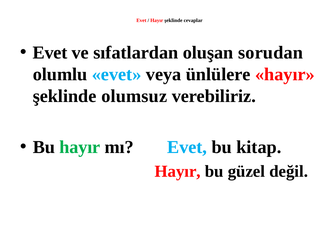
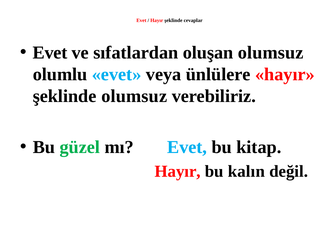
oluşan sorudan: sorudan -> olumsuz (271, 53)
Bu hayır: hayır -> güzel (80, 147)
güzel: güzel -> kalın (246, 171)
